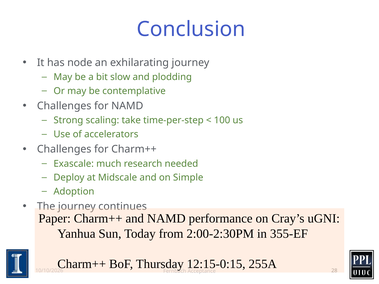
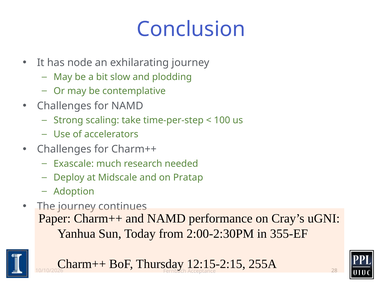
Simple: Simple -> Pratap (188, 178)
12:15-0:15: 12:15-0:15 -> 12:15-2:15 (216, 264)
